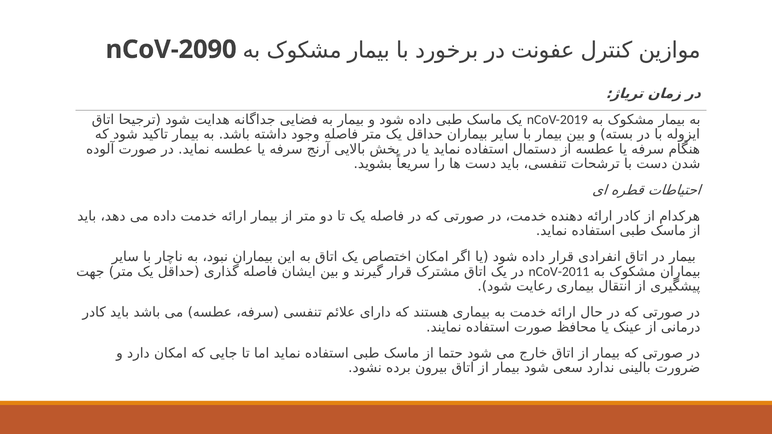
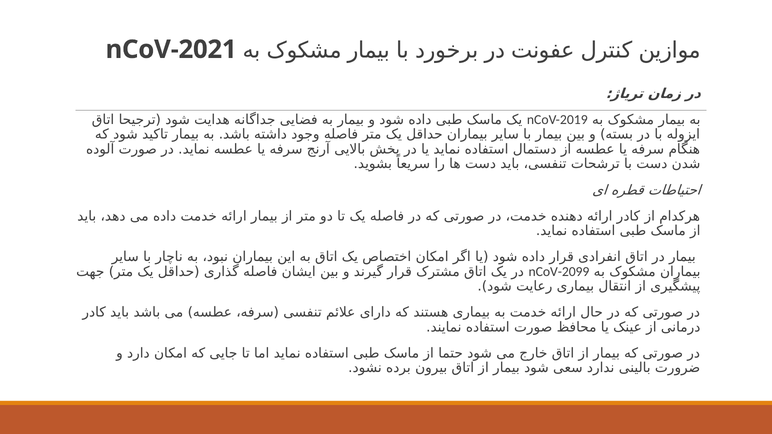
nCoV-2090: nCoV-2090 -> nCoV-2021 (171, 49)
nCoV-2011: nCoV-2011 -> nCoV-2099 (559, 272)
